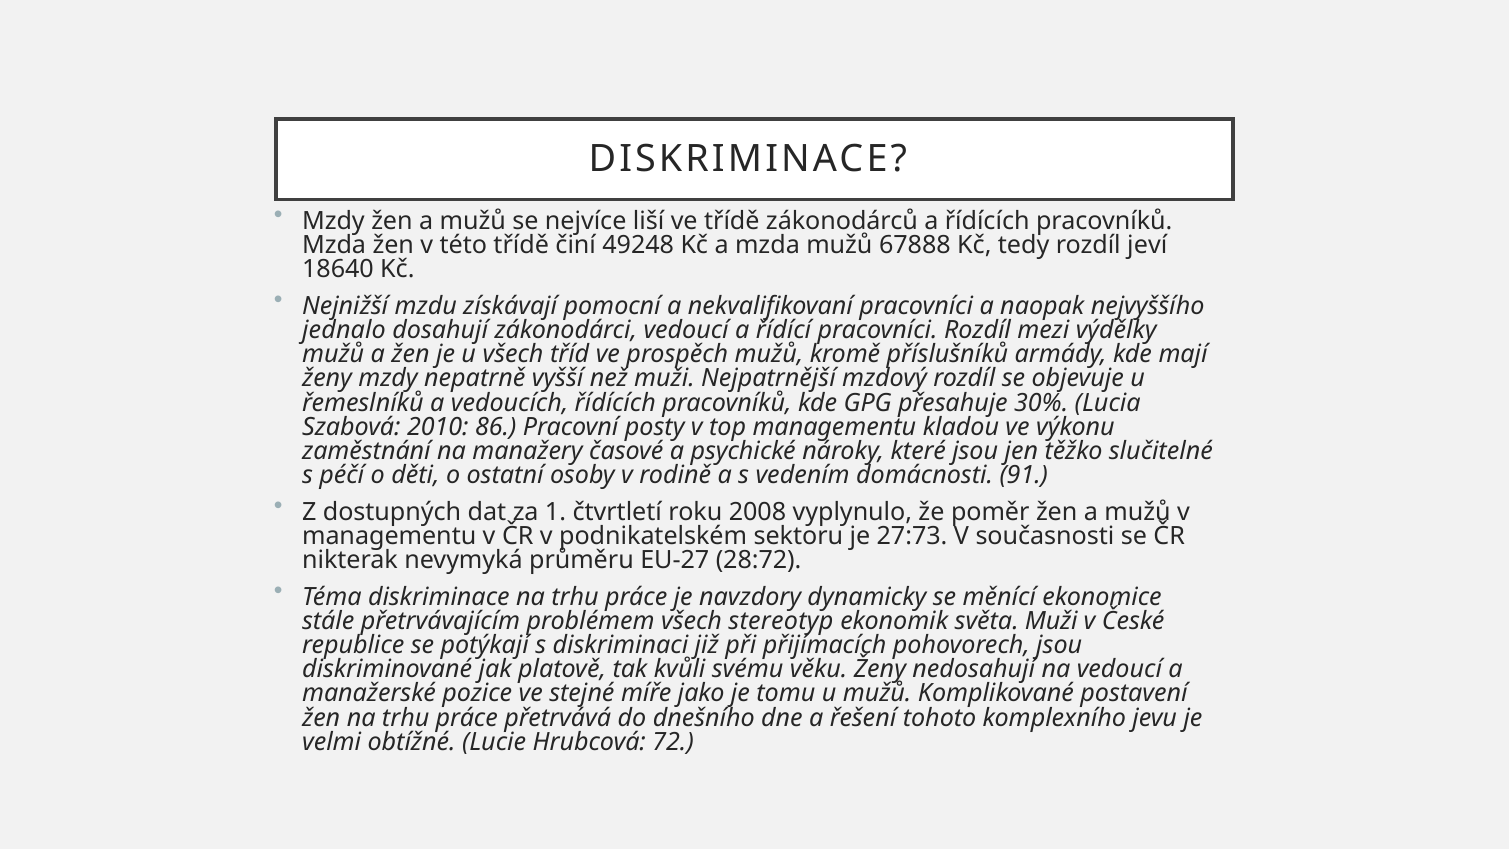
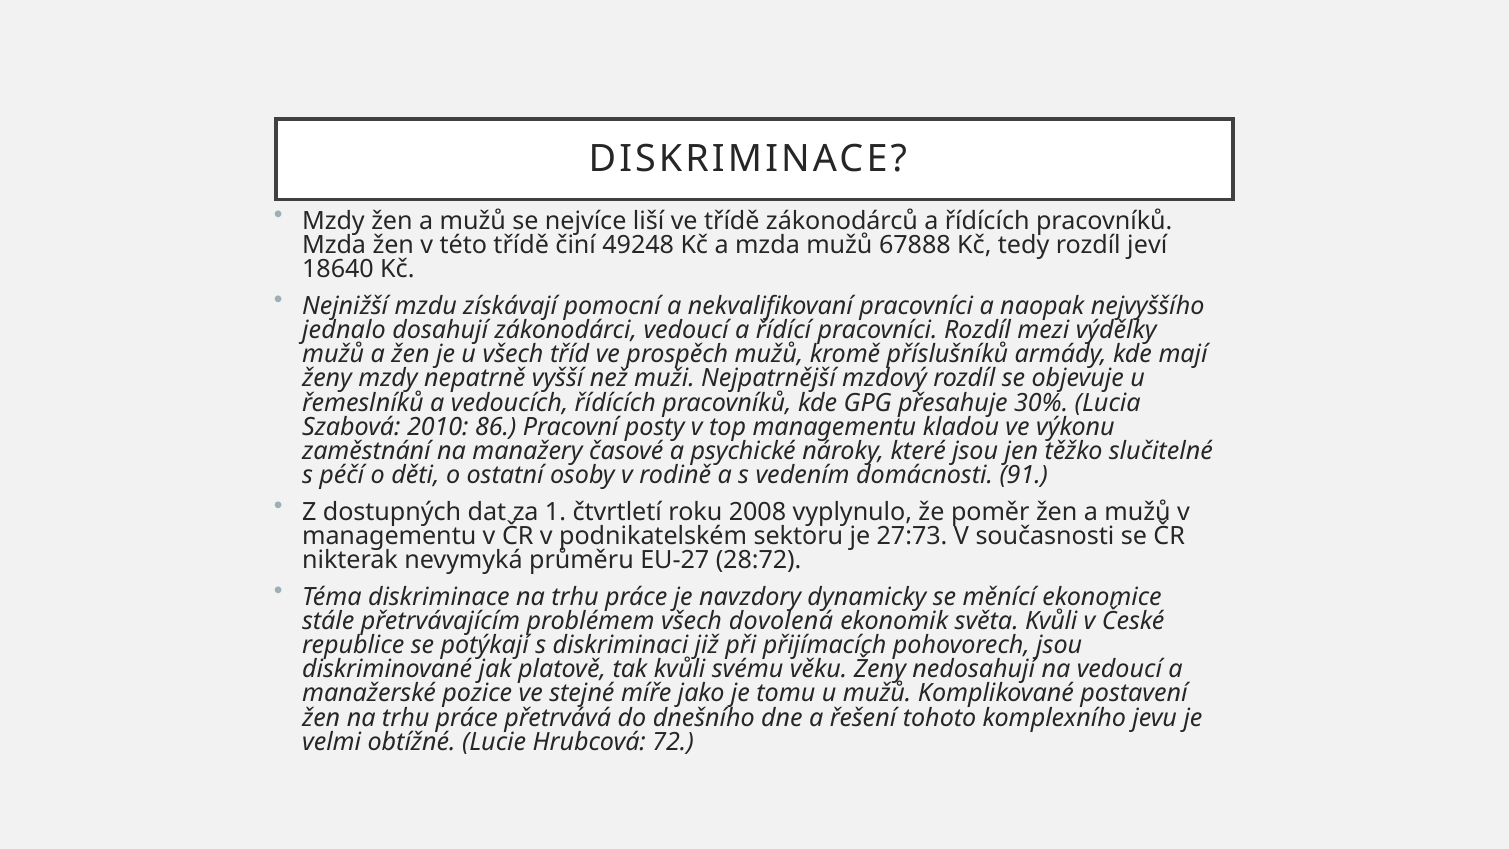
stereotyp: stereotyp -> dovolená (781, 621)
světa Muži: Muži -> Kvůli (1051, 621)
